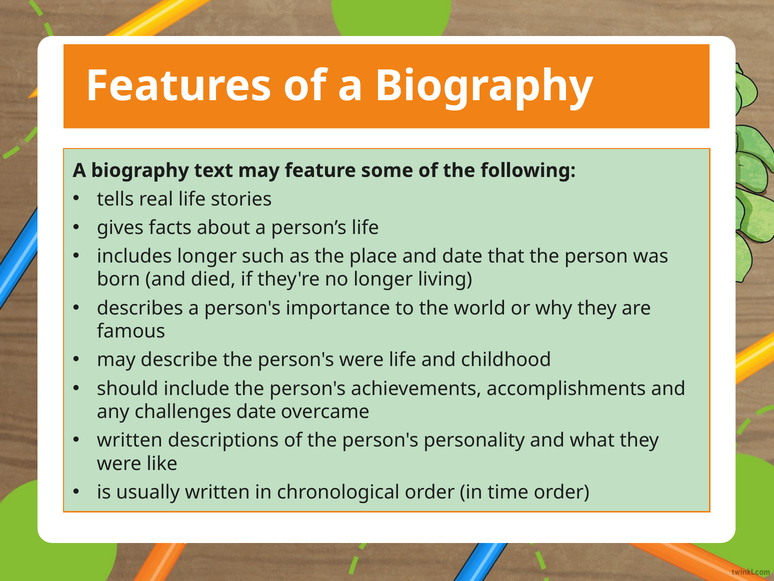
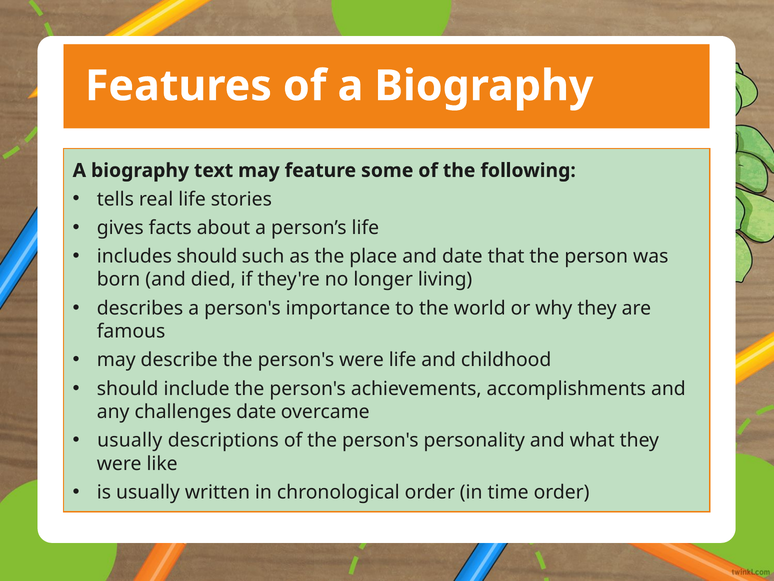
includes longer: longer -> should (207, 256)
written: written -> usually (130, 440)
